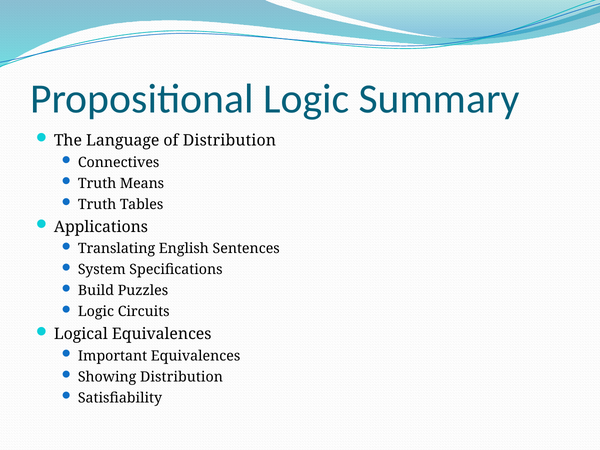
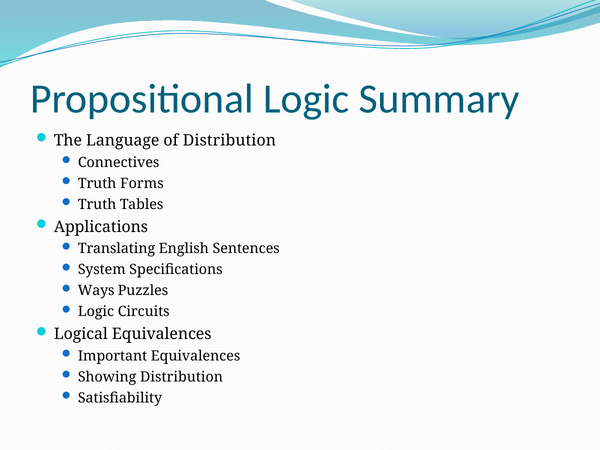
Means: Means -> Forms (142, 183)
Build: Build -> Ways (96, 291)
